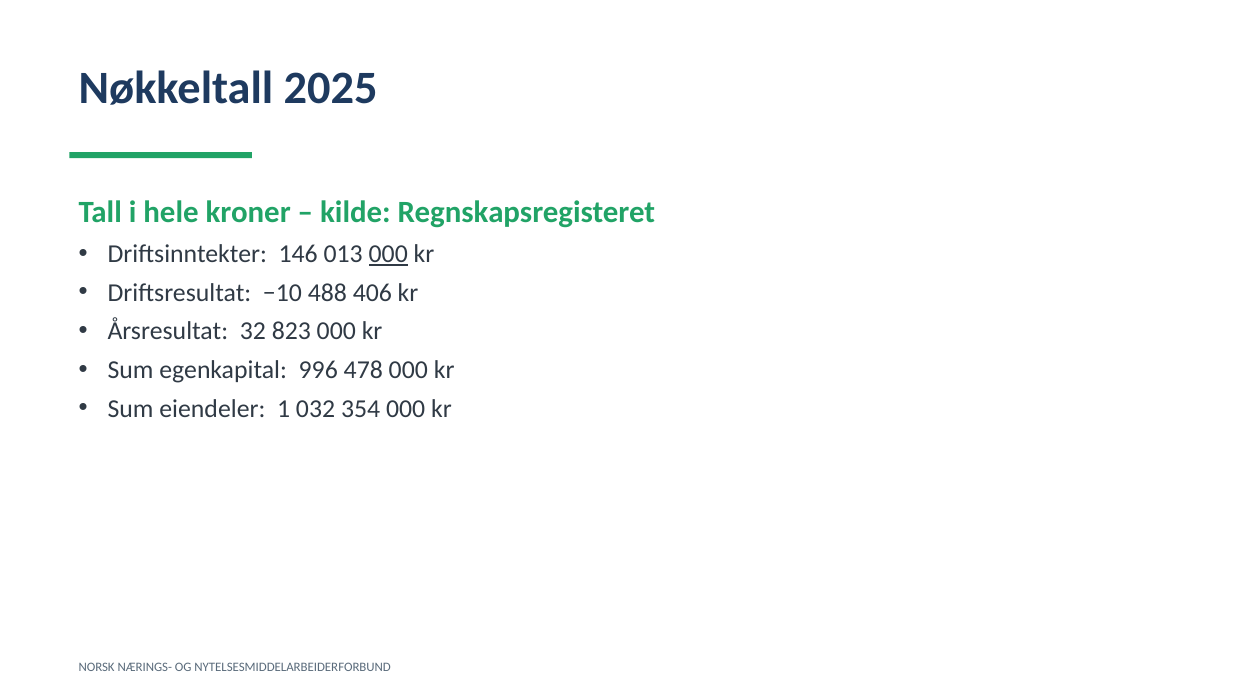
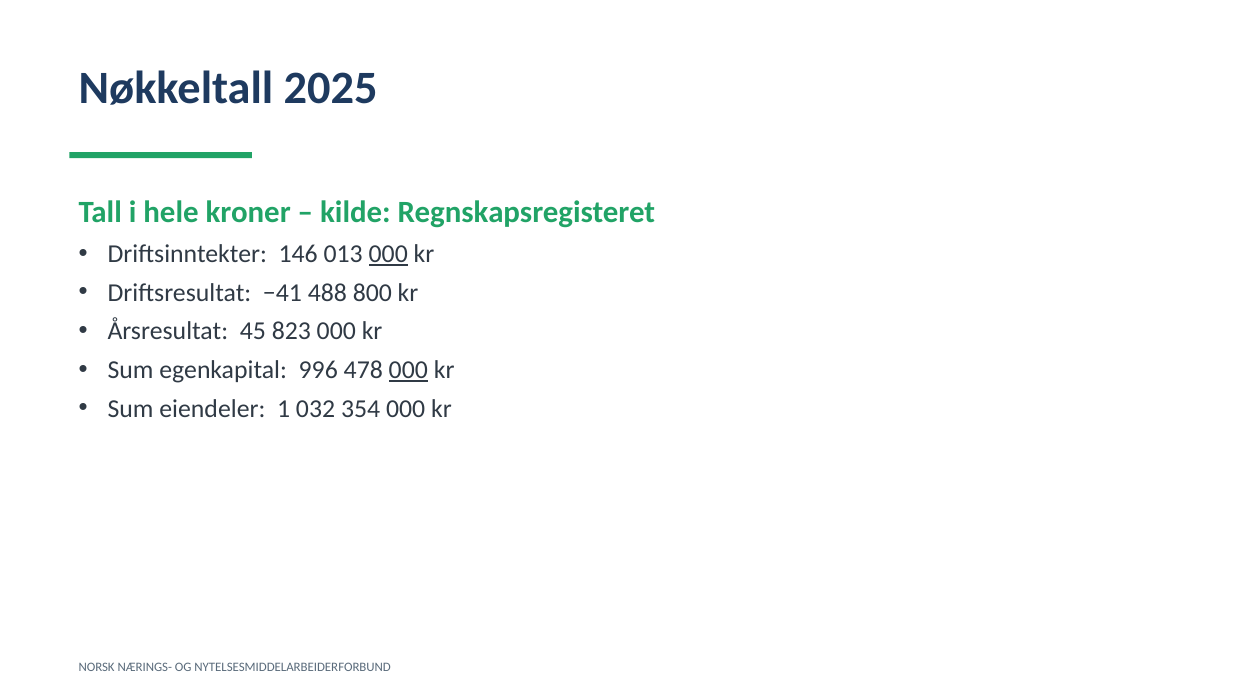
−10: −10 -> −41 (282, 293)
406: 406 -> 800 (372, 293)
32: 32 -> 45 (253, 331)
000 underline: none -> present (408, 370)
